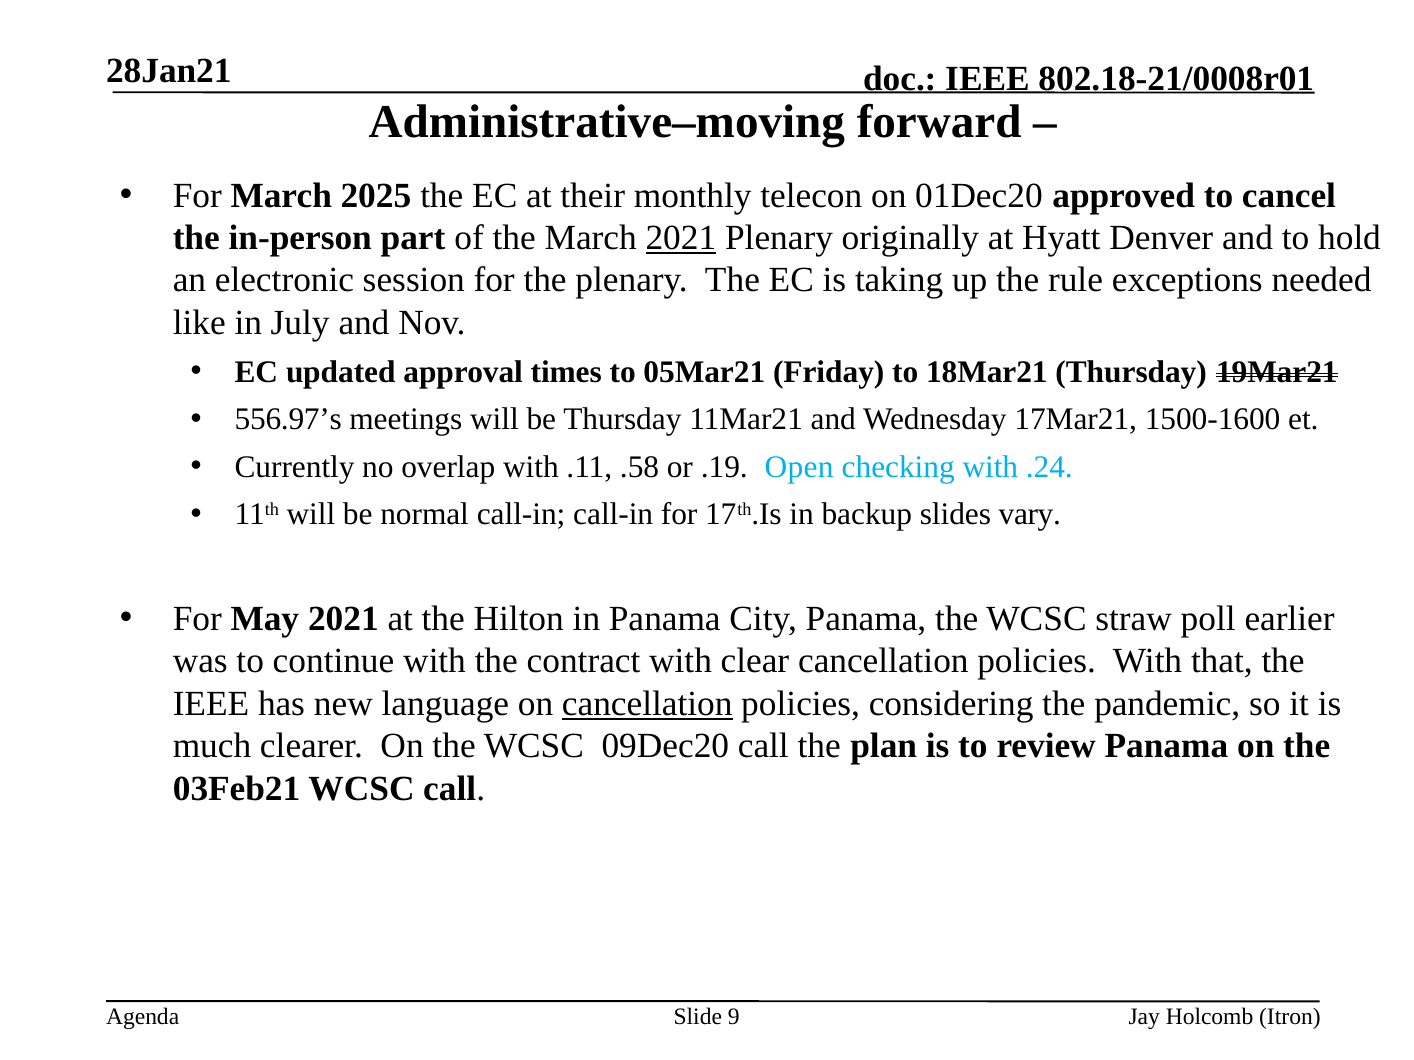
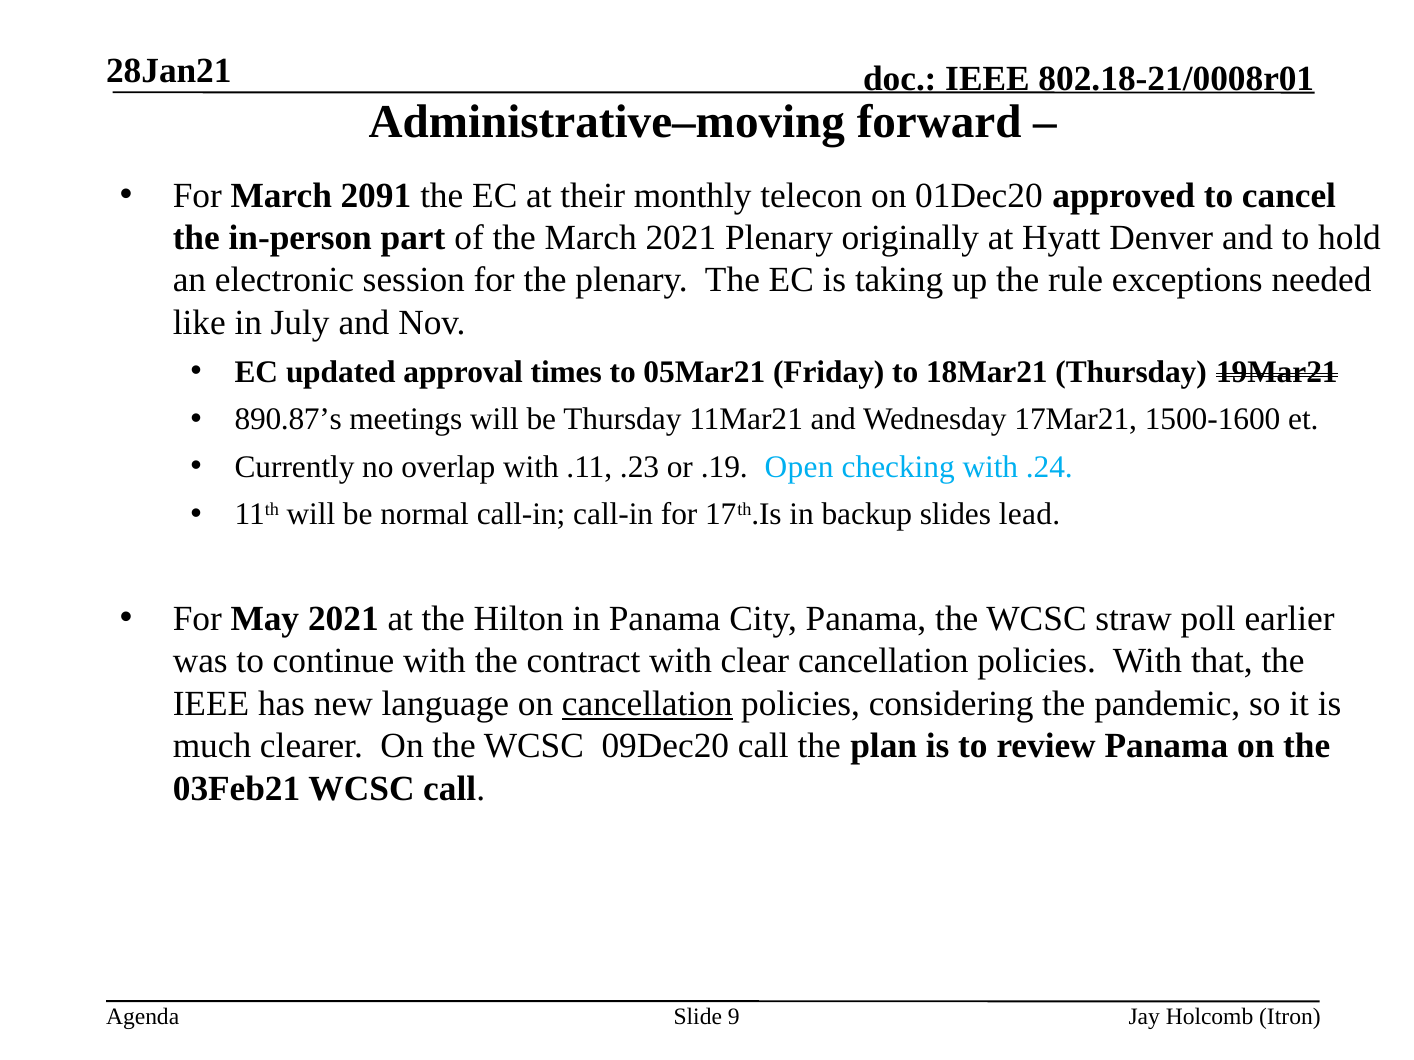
2025: 2025 -> 2091 (376, 195)
2021 underline: present -> none (681, 238)
556.97’s: 556.97’s -> 890.87’s (288, 420)
.58: .58 -> .23 (640, 467)
vary: vary -> lead (1029, 515)
